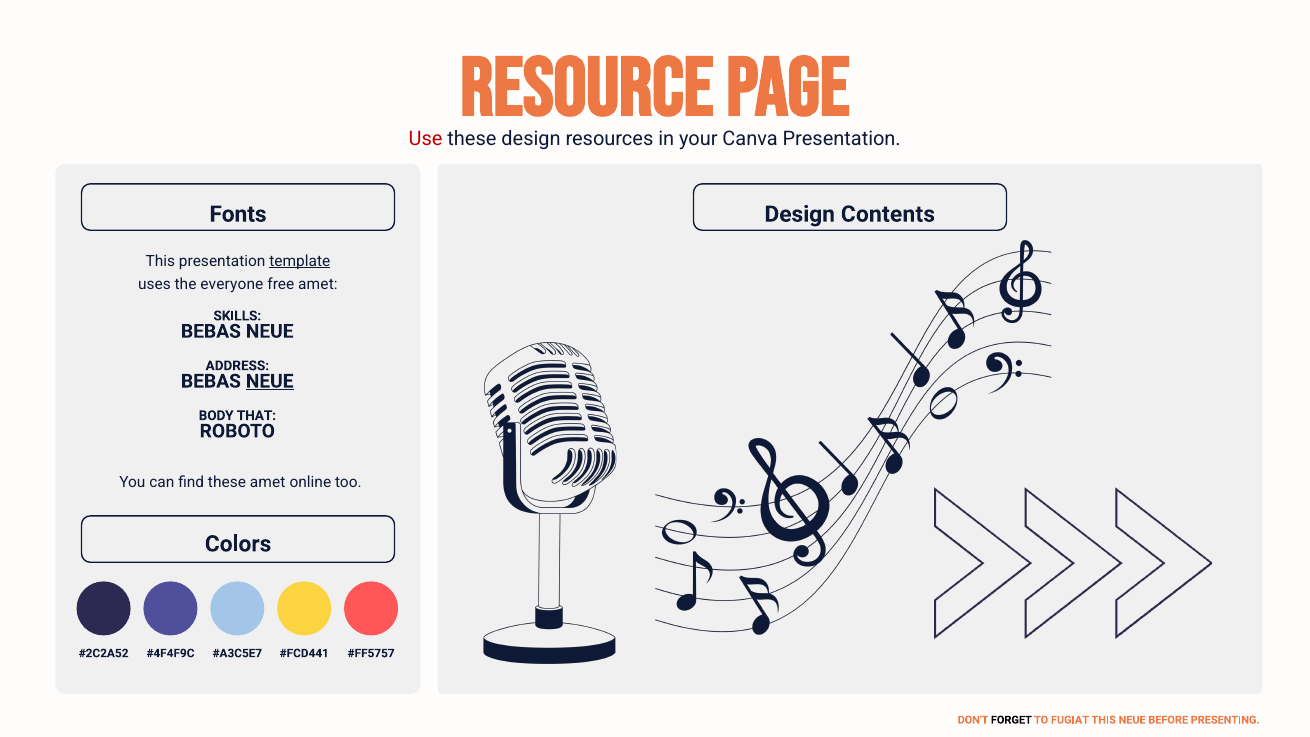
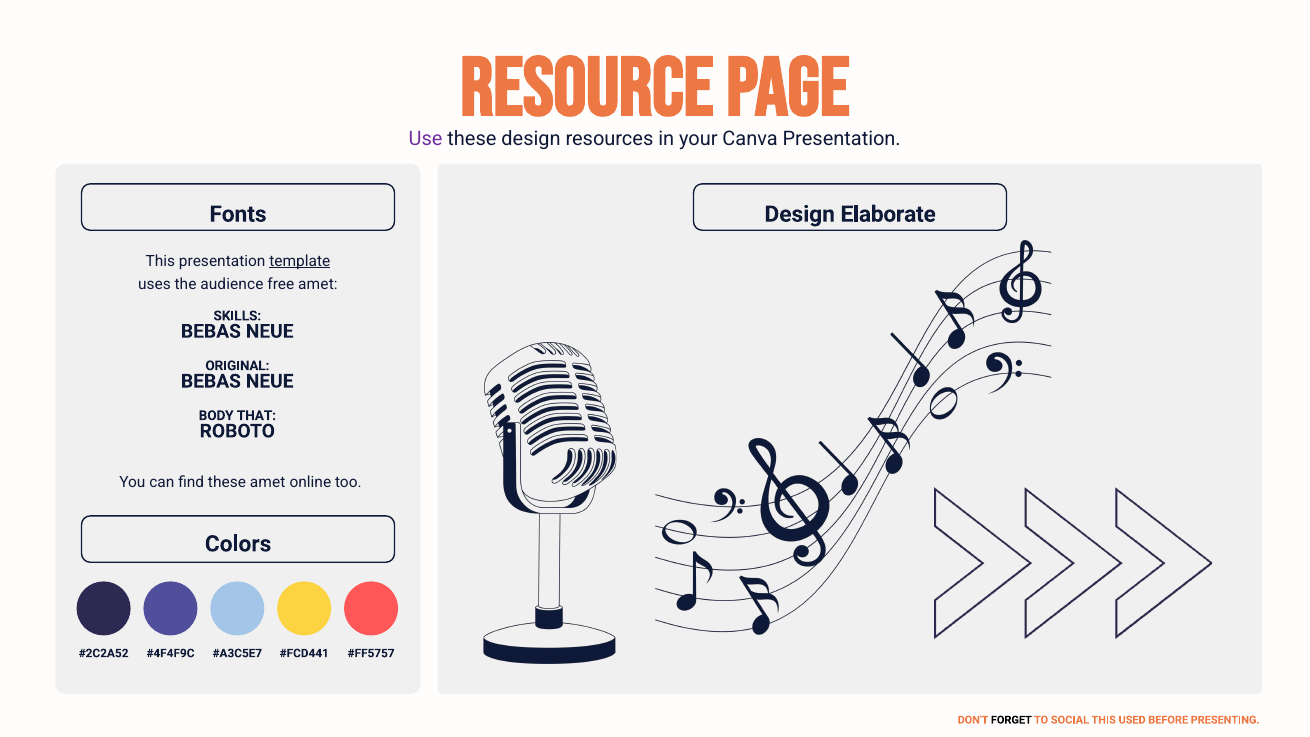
Use colour: red -> purple (426, 139)
Contents: Contents -> Elaborate (888, 214)
everyone: everyone -> audience (232, 284)
ADDRESS: ADDRESS -> ORIGINAL (237, 366)
NEUE underline: present -> none (270, 381)
FUGIAT: FUGIAT -> SOCIAL (1070, 720)
THIS NEUE: NEUE -> USED (1132, 720)
